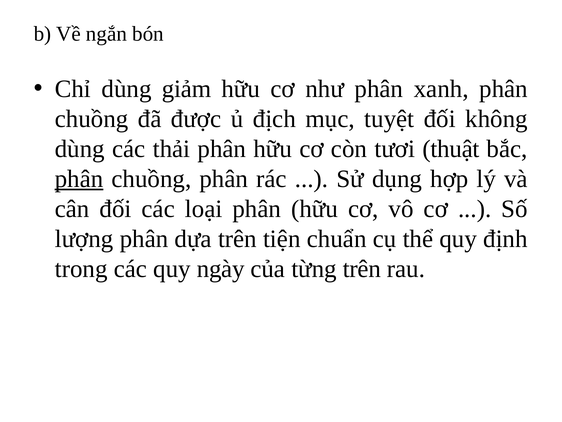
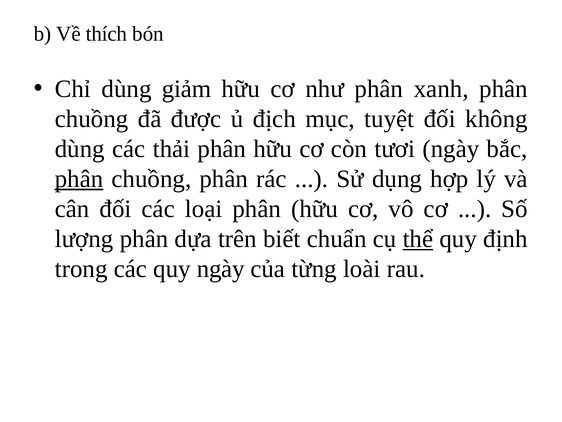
ngắn: ngắn -> thích (107, 34)
tươi thuật: thuật -> ngày (451, 149)
tiện: tiện -> biết (282, 239)
thể underline: none -> present (418, 239)
từng trên: trên -> loài (362, 269)
